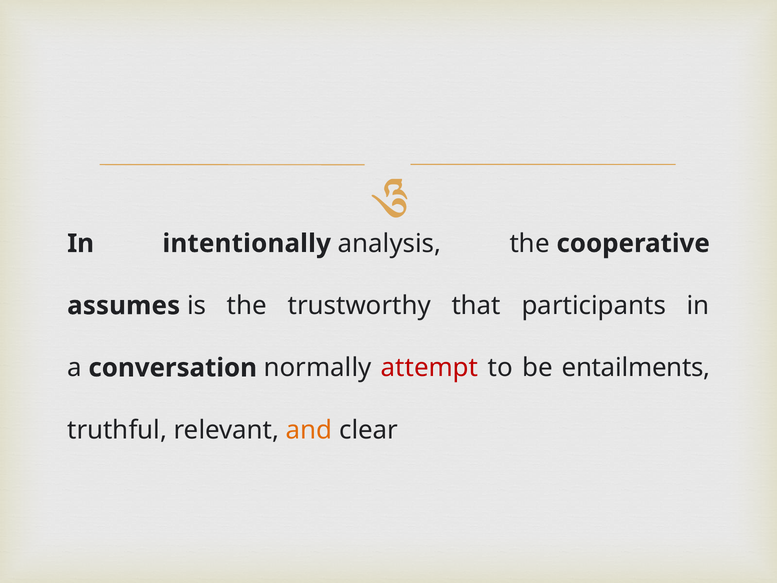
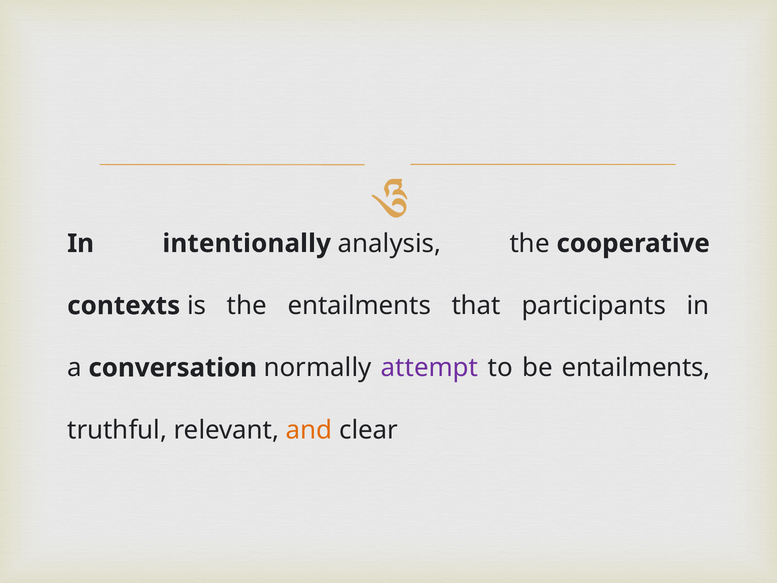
assumes: assumes -> contexts (124, 306)
the trustworthy: trustworthy -> entailments (359, 306)
attempt colour: red -> purple (430, 368)
